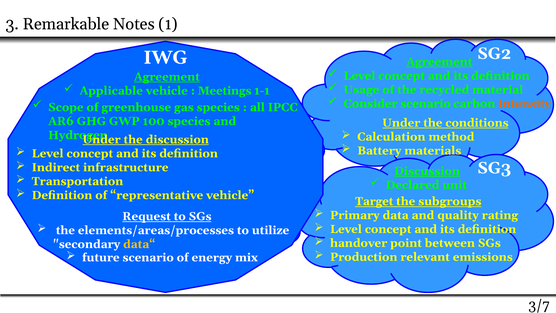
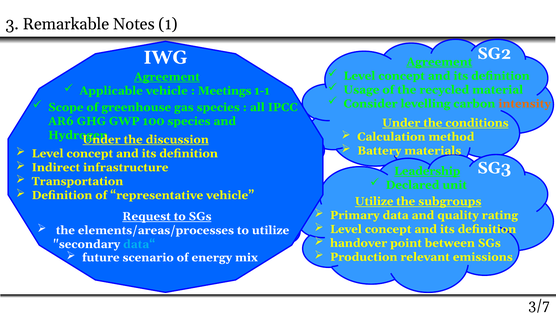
Consider scenario: scenario -> levelling (425, 104)
Discussion: Discussion -> Leadership (427, 171)
Target: Target -> Utilize (374, 201)
data“ colour: yellow -> light blue (139, 244)
